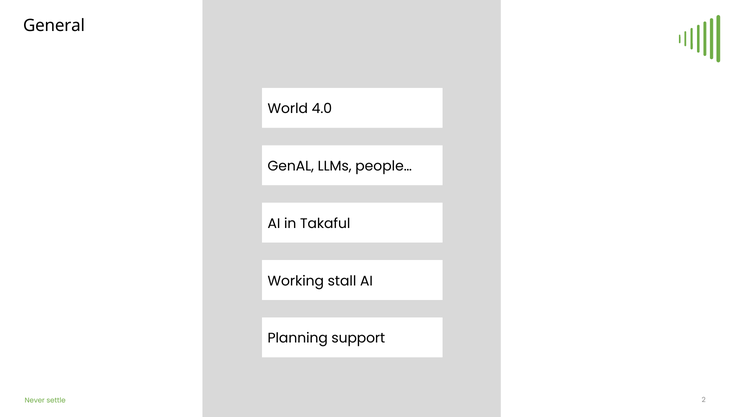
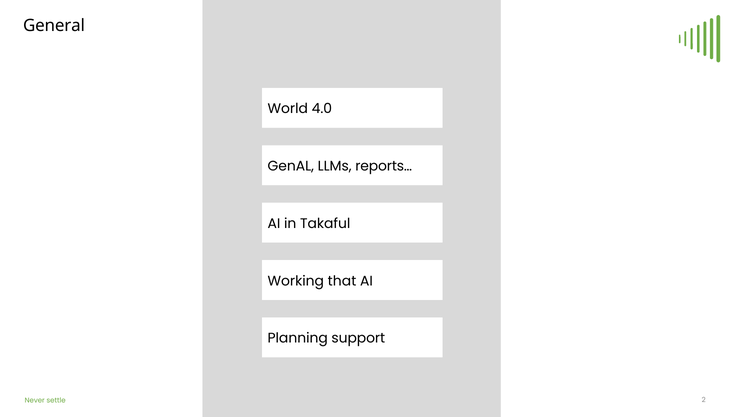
people…: people… -> reports… (384, 166)
stall: stall -> that (342, 281)
